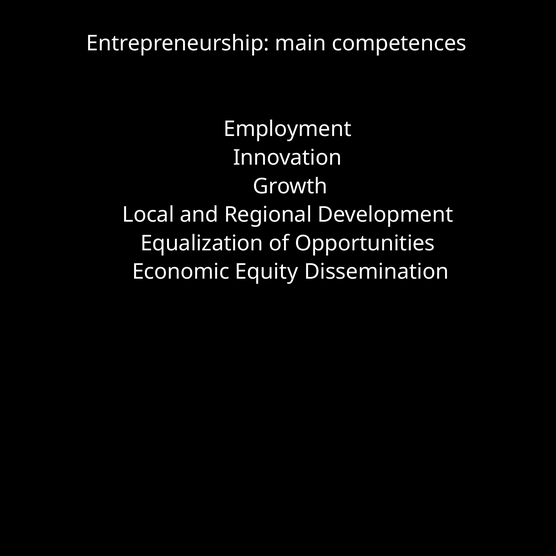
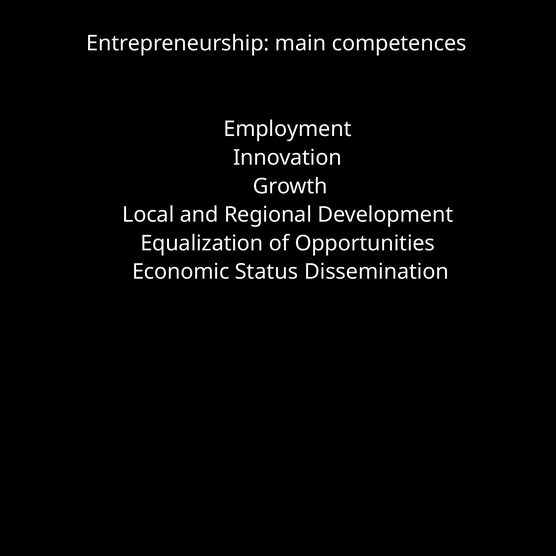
Equity: Equity -> Status (266, 272)
